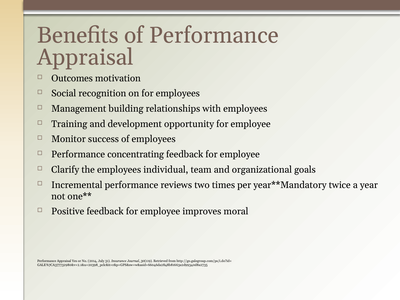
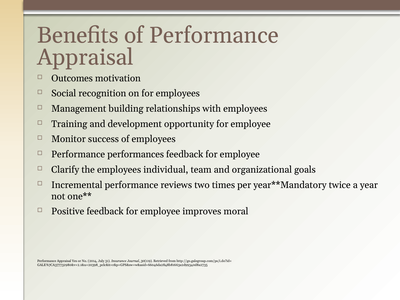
concentrating: concentrating -> performances (136, 154)
